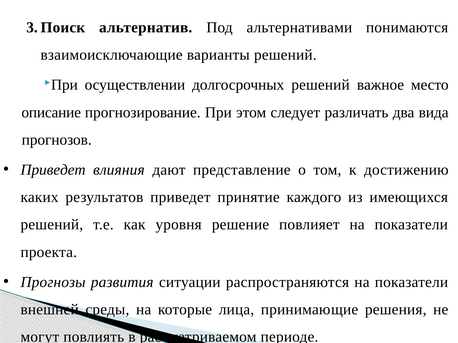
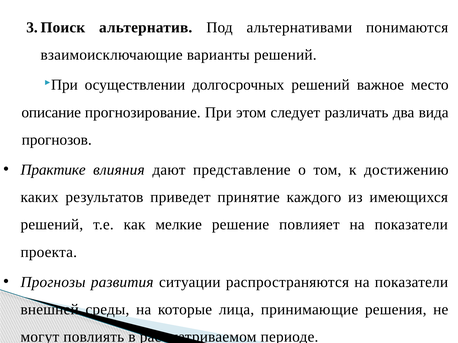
Приведет: Приведет -> Практике (53, 170)
уровня: уровня -> мелкие (179, 225)
